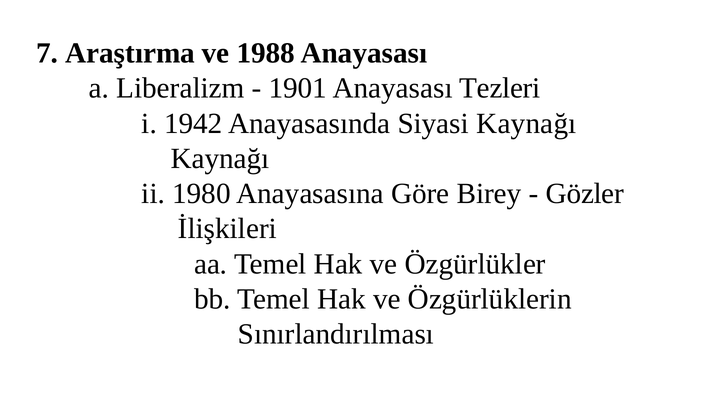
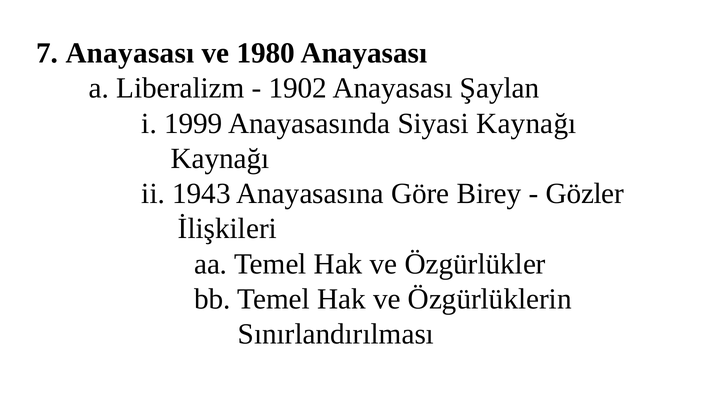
7 Araştırma: Araştırma -> Anayasası (130, 53)
1988: 1988 -> 1980 (266, 53)
1901: 1901 -> 1902 (298, 88)
Tezleri: Tezleri -> Şaylan (500, 88)
1942: 1942 -> 1999 (193, 123)
1980: 1980 -> 1943 (201, 194)
